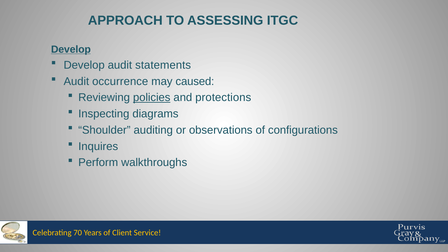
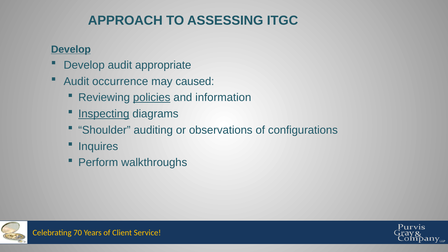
statements: statements -> appropriate (163, 65)
protections: protections -> information (223, 98)
Inspecting underline: none -> present (104, 114)
